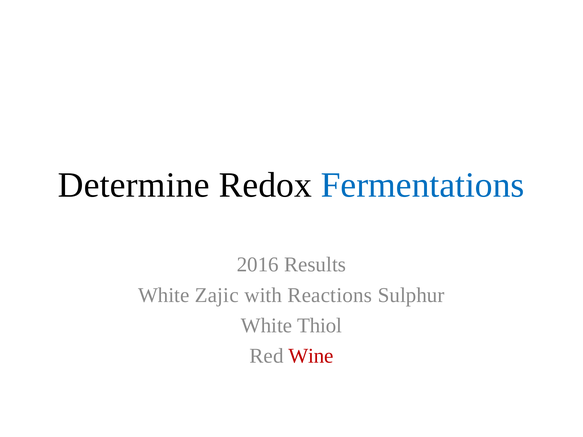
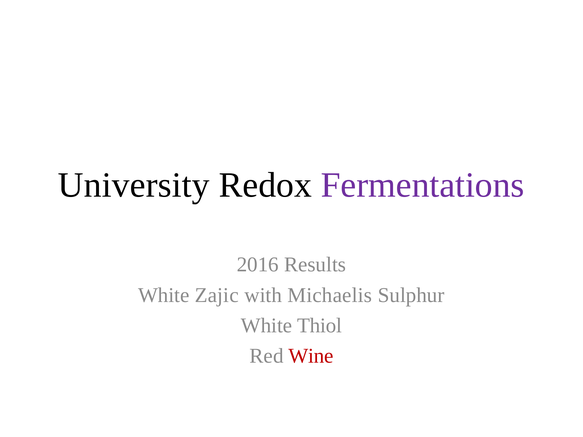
Determine: Determine -> University (134, 185)
Fermentations colour: blue -> purple (423, 185)
Reactions: Reactions -> Michaelis (330, 295)
